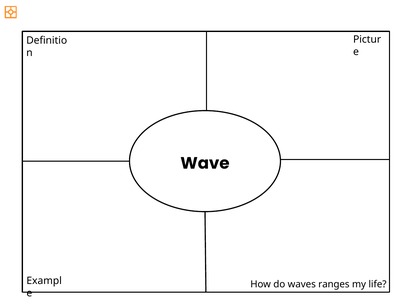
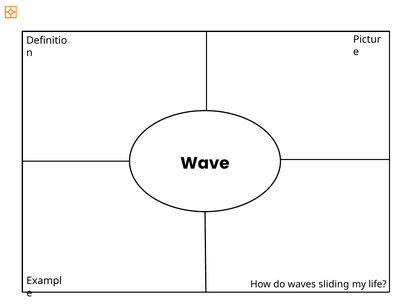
ranges: ranges -> sliding (334, 284)
